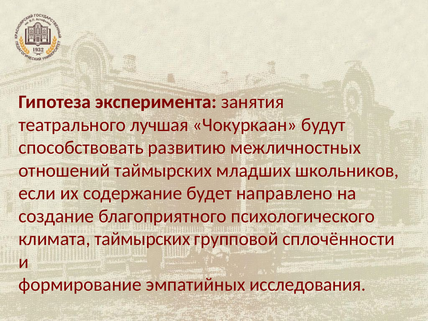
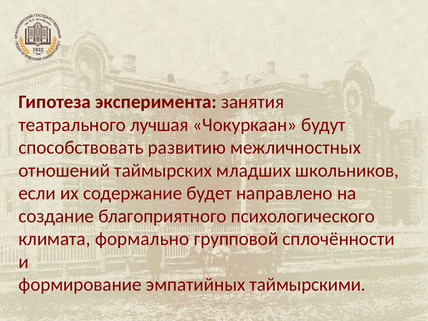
климата таймырских: таймырских -> формально (142, 239)
исследования: исследования -> таймырскими (308, 285)
